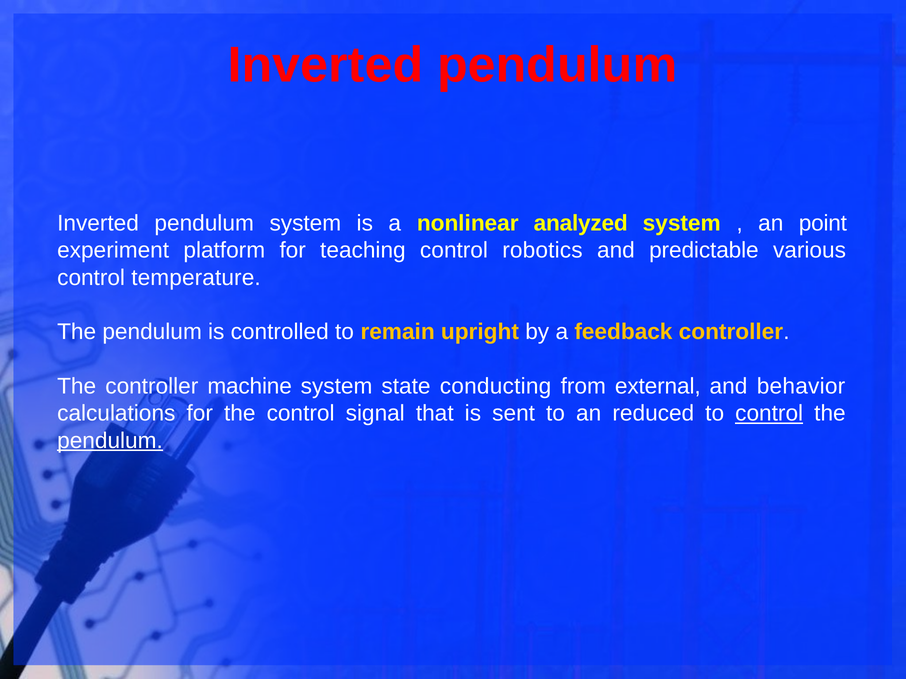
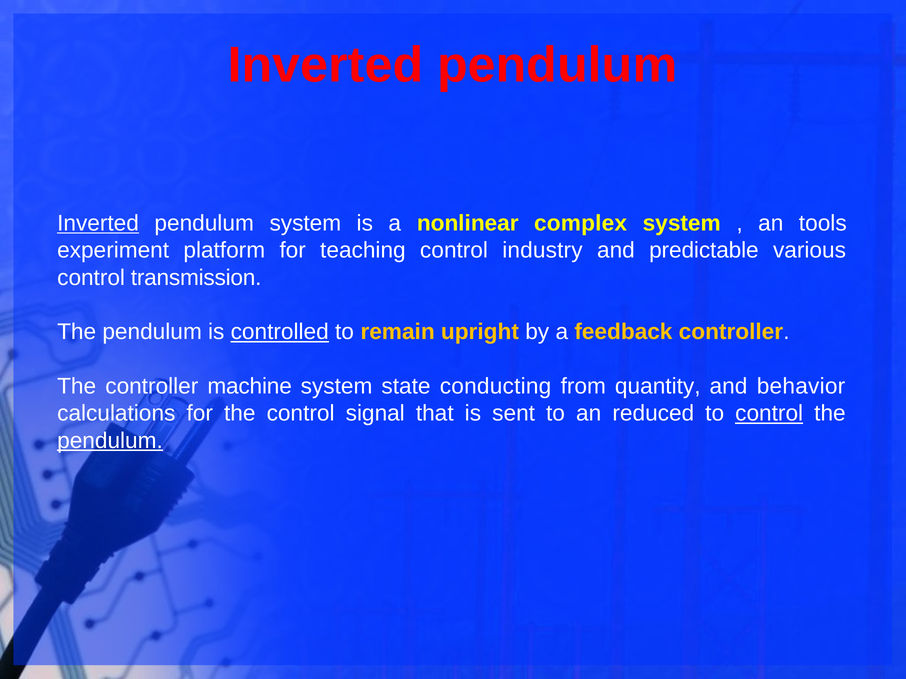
Inverted underline: none -> present (98, 223)
analyzed: analyzed -> complex (581, 223)
point: point -> tools (823, 223)
robotics: robotics -> industry (542, 251)
temperature: temperature -> transmission (196, 278)
controlled underline: none -> present (280, 332)
external: external -> quantity (658, 387)
